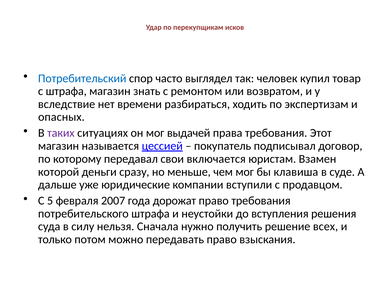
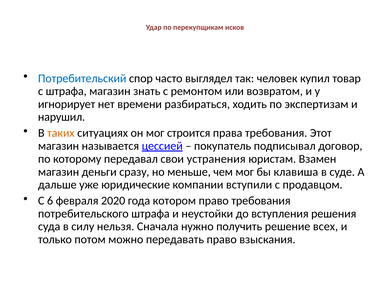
вследствие: вследствие -> игнорирует (67, 104)
опасных: опасных -> нарушил (62, 117)
таких colour: purple -> orange (61, 133)
выдачей: выдачей -> строится (189, 133)
включается: включается -> устранения (216, 159)
которой: которой -> магазин (59, 172)
5: 5 -> 6 (50, 200)
2007: 2007 -> 2020 (113, 200)
дорожат: дорожат -> котором (174, 200)
